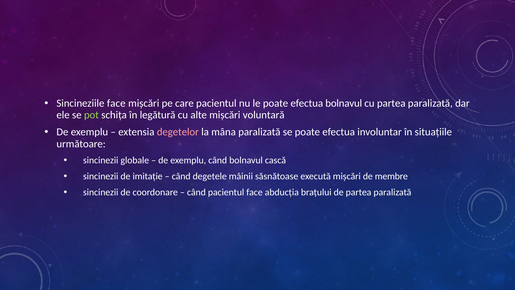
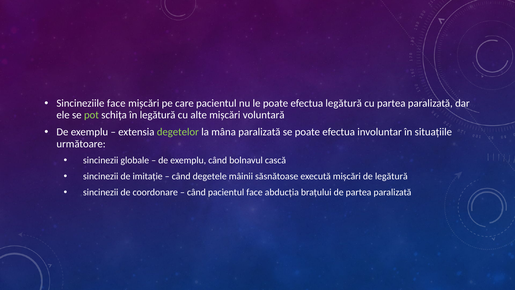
efectua bolnavul: bolnavul -> legătură (344, 103)
degetelor colour: pink -> light green (178, 132)
de membre: membre -> legătură (391, 176)
